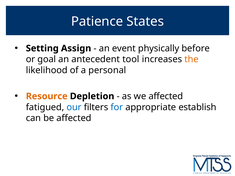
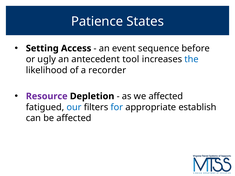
Assign: Assign -> Access (76, 48)
physically: physically -> sequence (159, 48)
goal: goal -> ugly (47, 59)
the colour: orange -> blue (191, 59)
personal: personal -> recorder (107, 70)
Resource colour: orange -> purple (47, 96)
